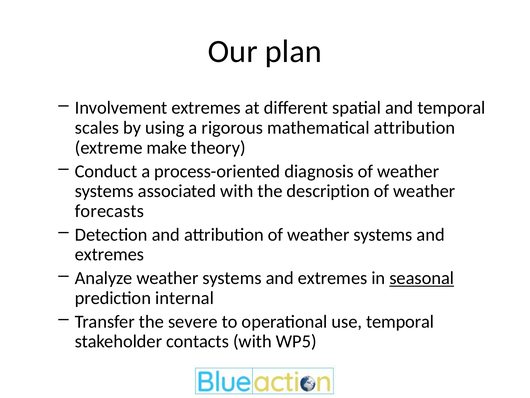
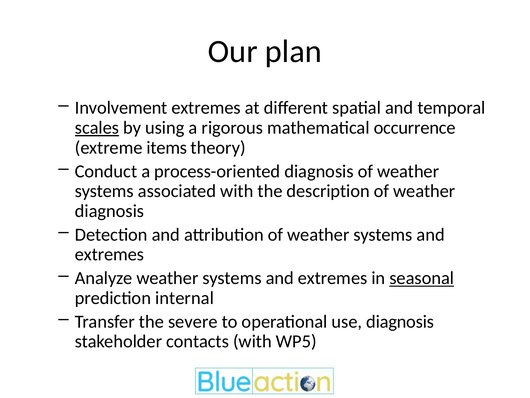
scales underline: none -> present (97, 128)
mathematical attribution: attribution -> occurrence (415, 128)
make: make -> items (167, 147)
forecasts: forecasts -> diagnosis (110, 211)
use temporal: temporal -> diagnosis (400, 321)
